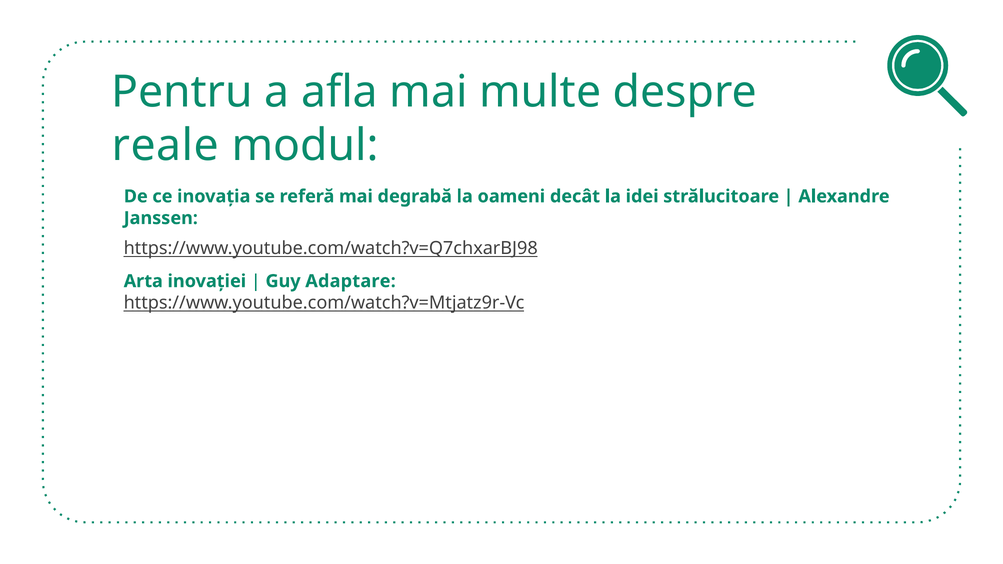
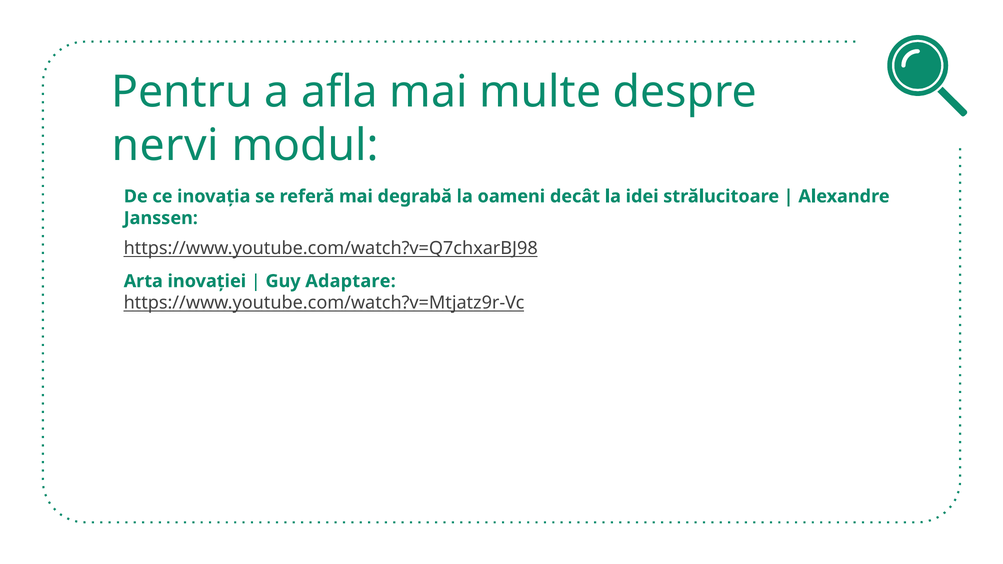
reale: reale -> nervi (165, 145)
